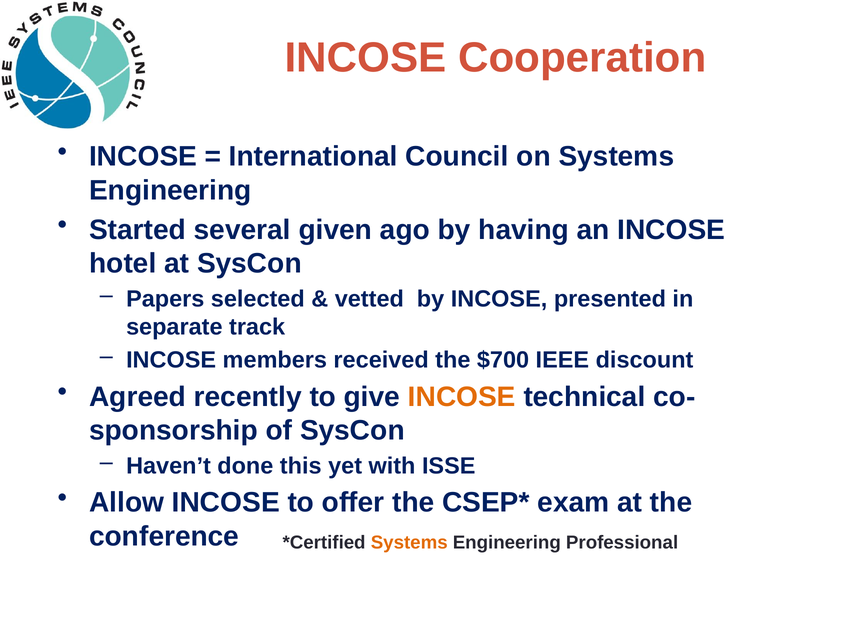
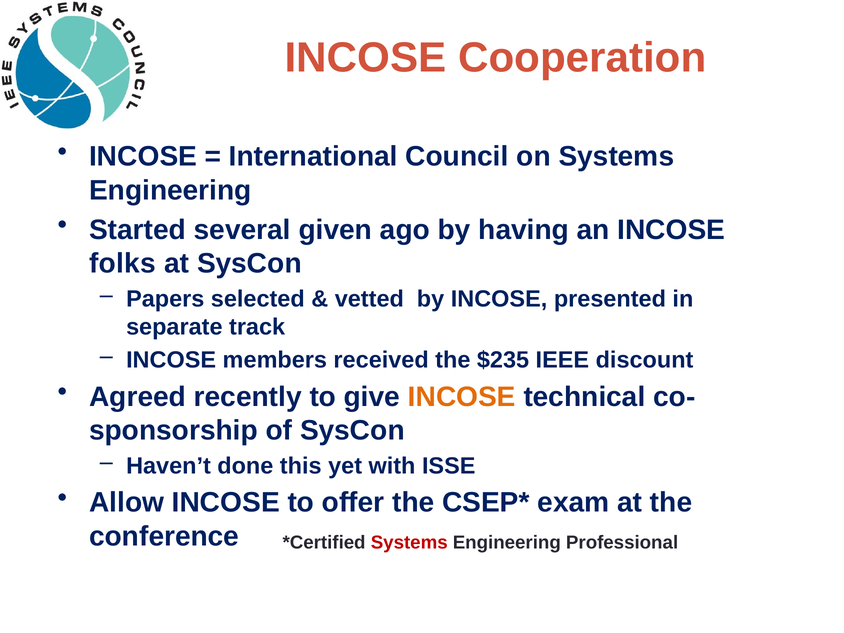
hotel: hotel -> folks (123, 264)
$700: $700 -> $235 (503, 360)
Systems colour: orange -> red (409, 543)
